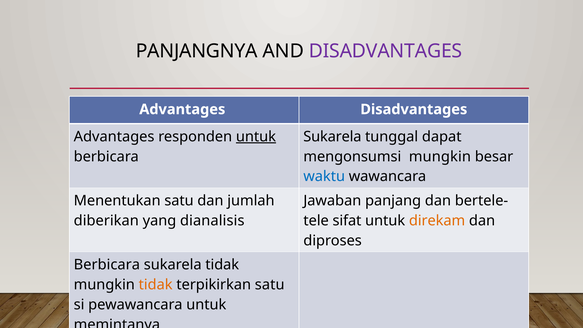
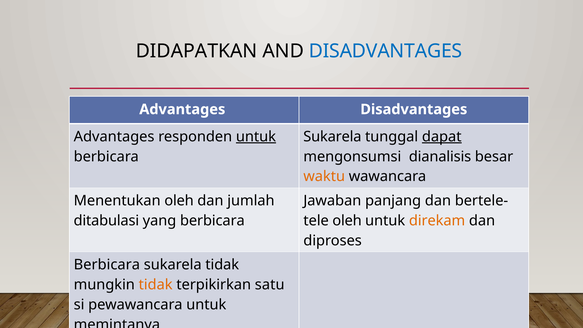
PANJANGNYA: PANJANGNYA -> DIDAPATKAN (197, 51)
DISADVANTAGES colour: purple -> blue (386, 51)
dapat underline: none -> present (442, 137)
mengonsumsi mungkin: mungkin -> dianalisis (440, 157)
waktu colour: blue -> orange (324, 176)
Menentukan satu: satu -> oleh (179, 201)
diberikan: diberikan -> ditabulasi (106, 221)
yang dianalisis: dianalisis -> berbicara (212, 221)
sifat: sifat -> oleh (347, 221)
